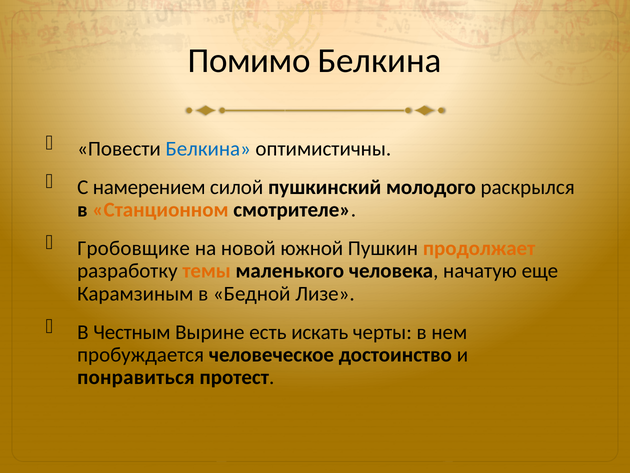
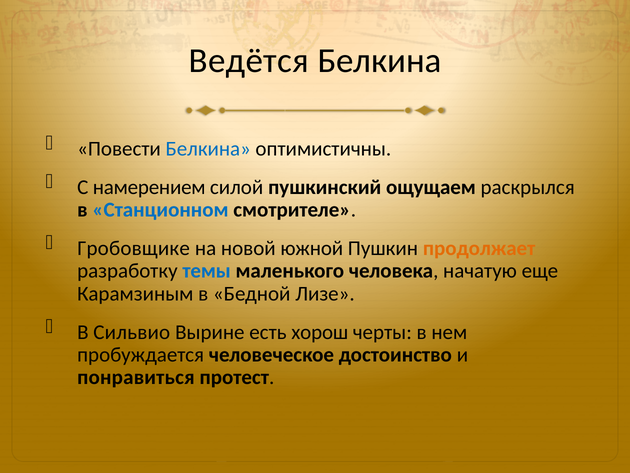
Помимо: Помимо -> Ведётся (249, 61)
молодого: молодого -> ощущаем (431, 187)
Станционном colour: orange -> blue (160, 210)
темы colour: orange -> blue (207, 271)
Честным: Честным -> Сильвио (132, 332)
искать: искать -> хорош (320, 332)
